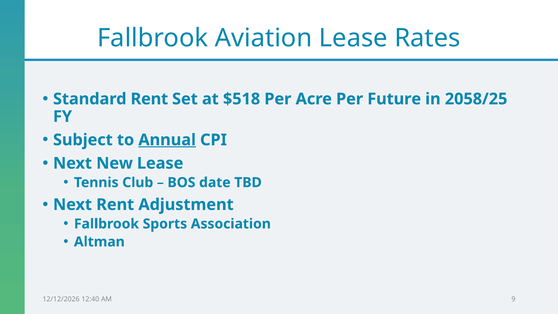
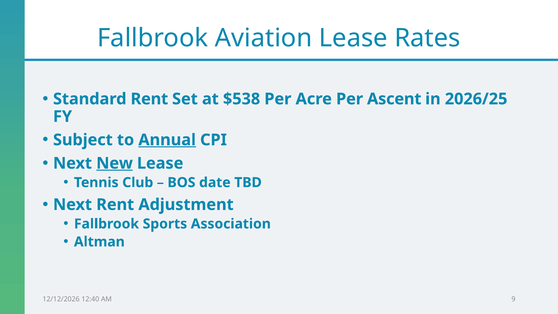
$518: $518 -> $538 (242, 99)
Future: Future -> Ascent (394, 99)
2058/25: 2058/25 -> 2026/25 (476, 99)
New underline: none -> present (115, 163)
